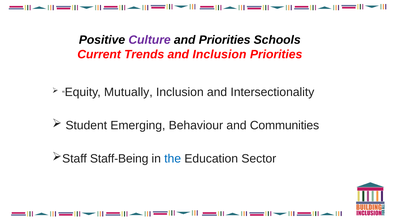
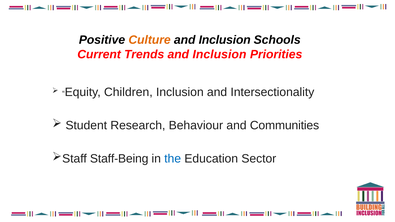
Culture colour: purple -> orange (150, 40)
Priorities: Priorities -> Inclusion (225, 40)
Mutually: Mutually -> Children (128, 92)
Emerging: Emerging -> Research (138, 125)
